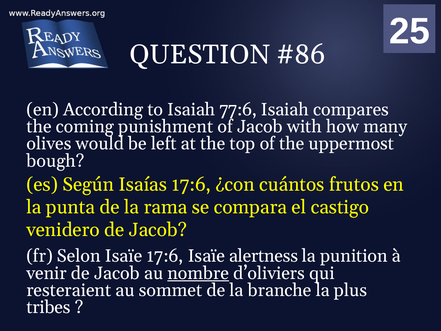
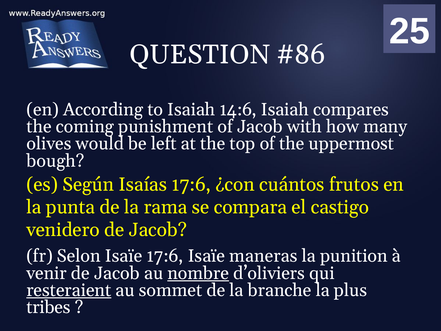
77:6: 77:6 -> 14:6 (238, 110)
alertness: alertness -> maneras (263, 256)
resteraient underline: none -> present (69, 290)
